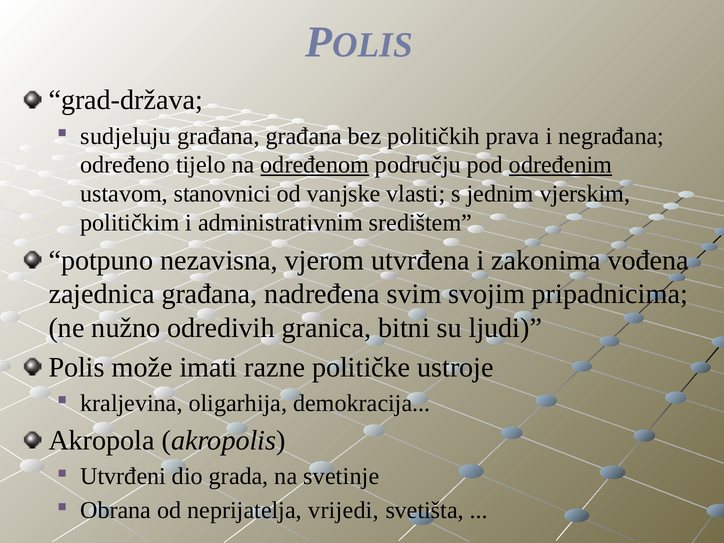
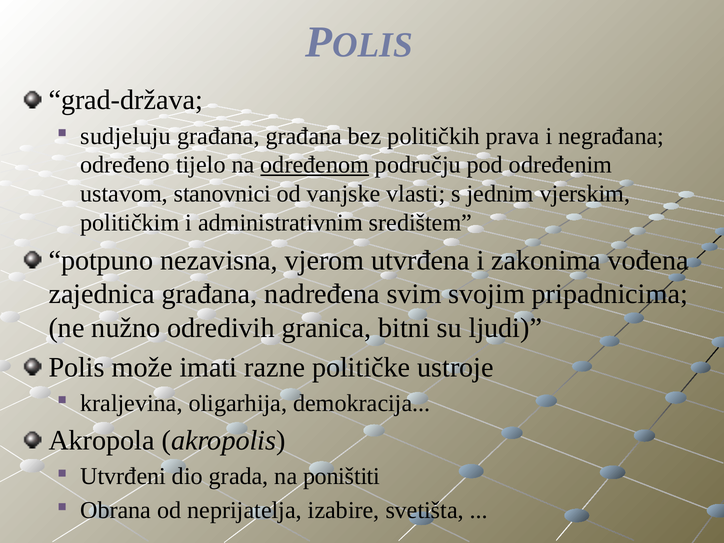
određenim underline: present -> none (561, 165)
svetinje: svetinje -> poništiti (342, 476)
vrijedi: vrijedi -> izabire (344, 510)
